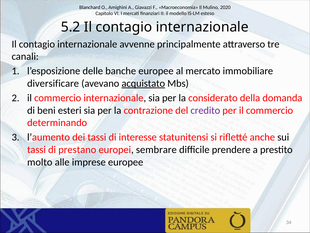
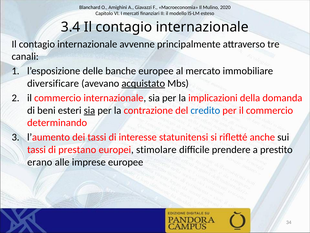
5.2: 5.2 -> 3.4 (71, 27)
considerato: considerato -> implicazioni (213, 98)
sia underline: none -> present (89, 110)
credito colour: purple -> blue (205, 110)
sembrare: sembrare -> stimolare (156, 149)
molto: molto -> erano (40, 162)
